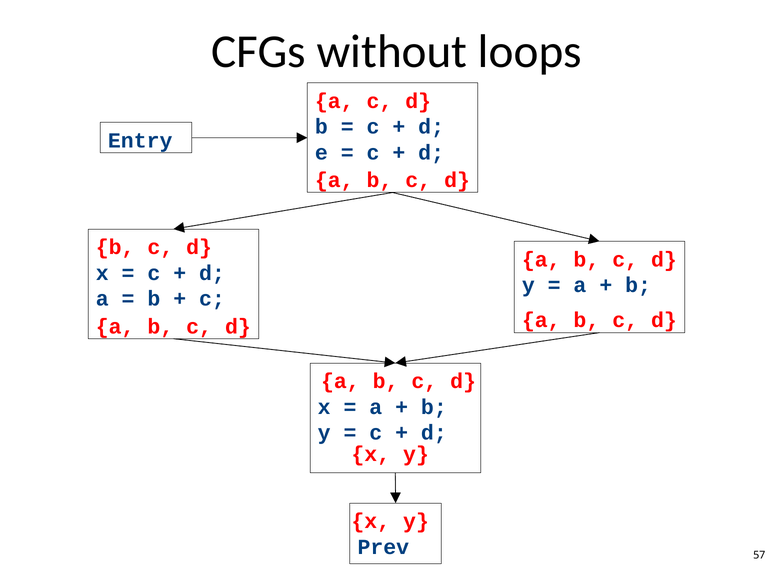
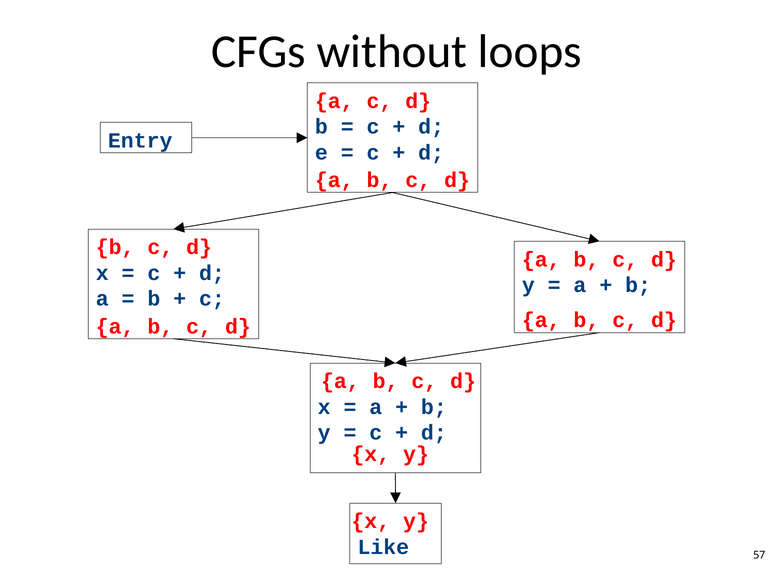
Prev: Prev -> Like (383, 547)
